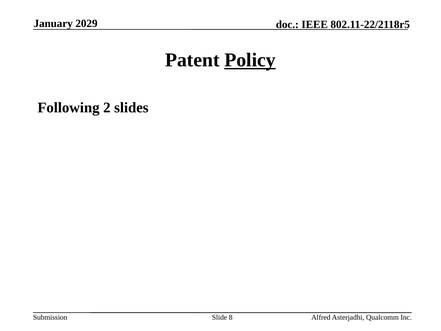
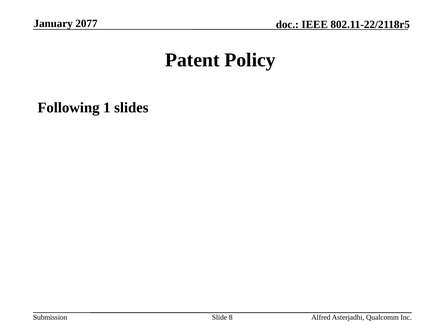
2029: 2029 -> 2077 (86, 23)
Policy underline: present -> none (250, 60)
2: 2 -> 1 (107, 108)
